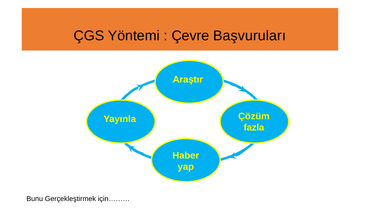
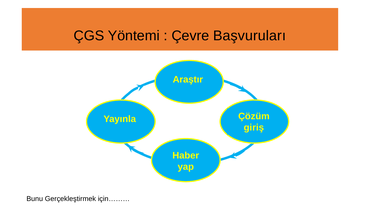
fazla: fazla -> giriş (254, 128)
